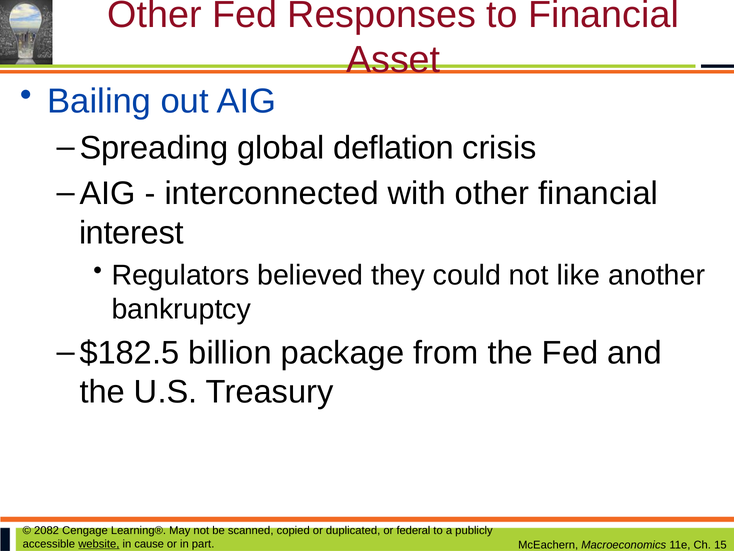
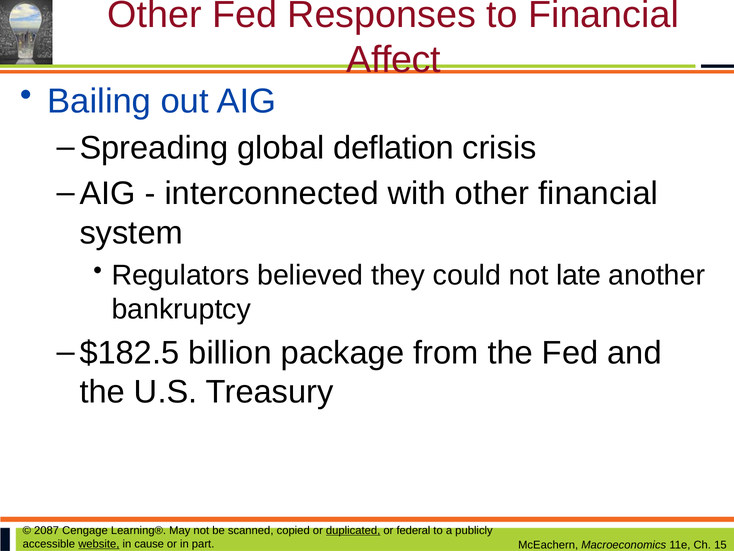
Asset: Asset -> Affect (393, 60)
interest: interest -> system (131, 233)
like: like -> late (579, 275)
2082: 2082 -> 2087 (47, 530)
duplicated underline: none -> present (353, 530)
